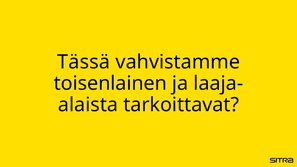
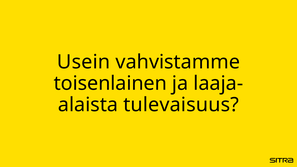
Tässä: Tässä -> Usein (84, 62)
tarkoittavat: tarkoittavat -> tulevaisuus (181, 105)
